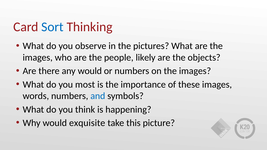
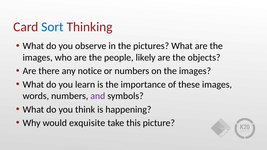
any would: would -> notice (90, 71)
most: most -> learn (85, 85)
and colour: blue -> purple (98, 96)
